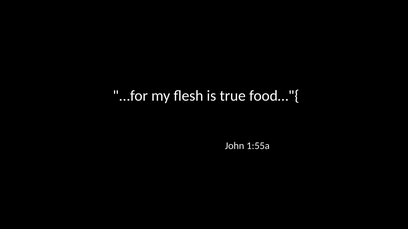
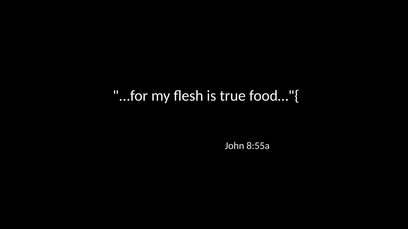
1:55a: 1:55a -> 8:55a (258, 146)
